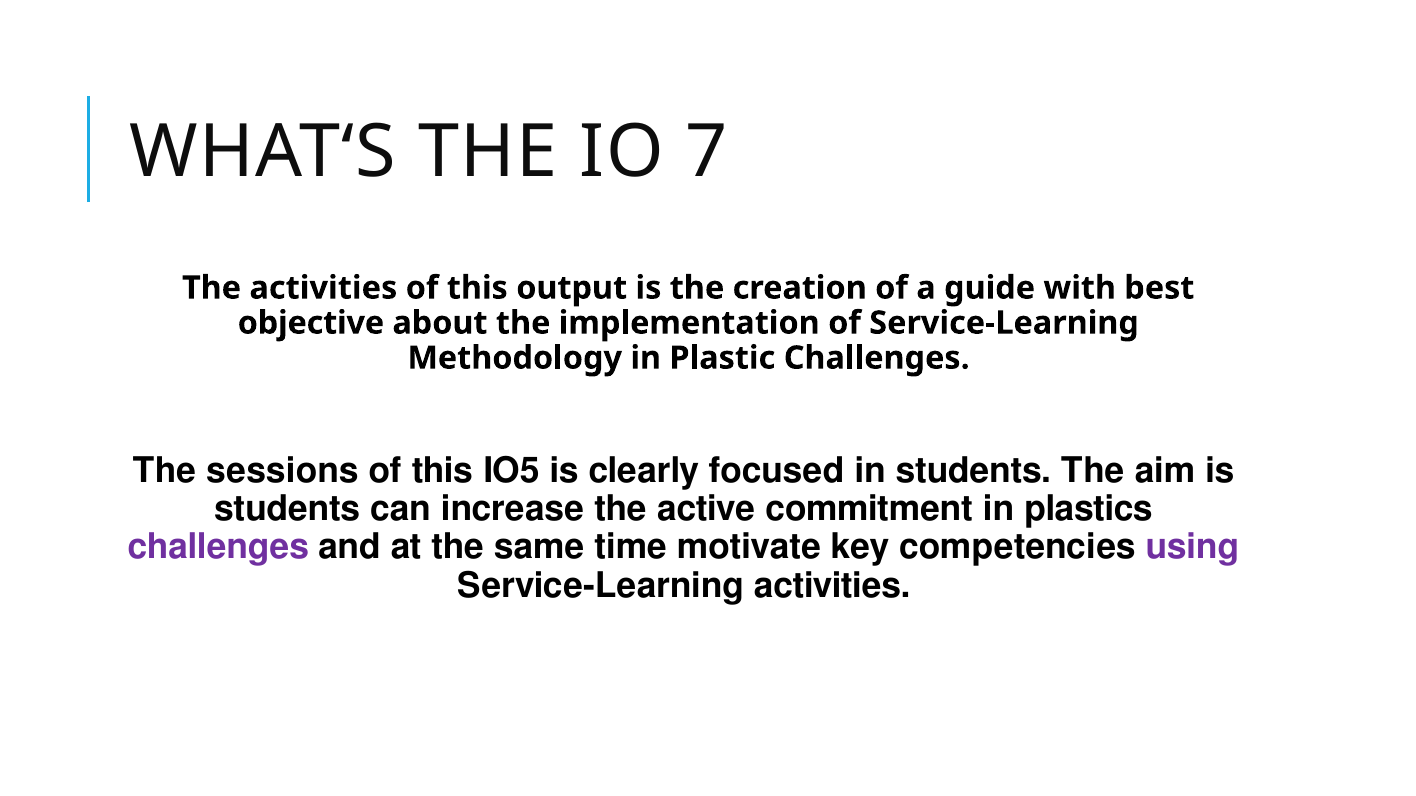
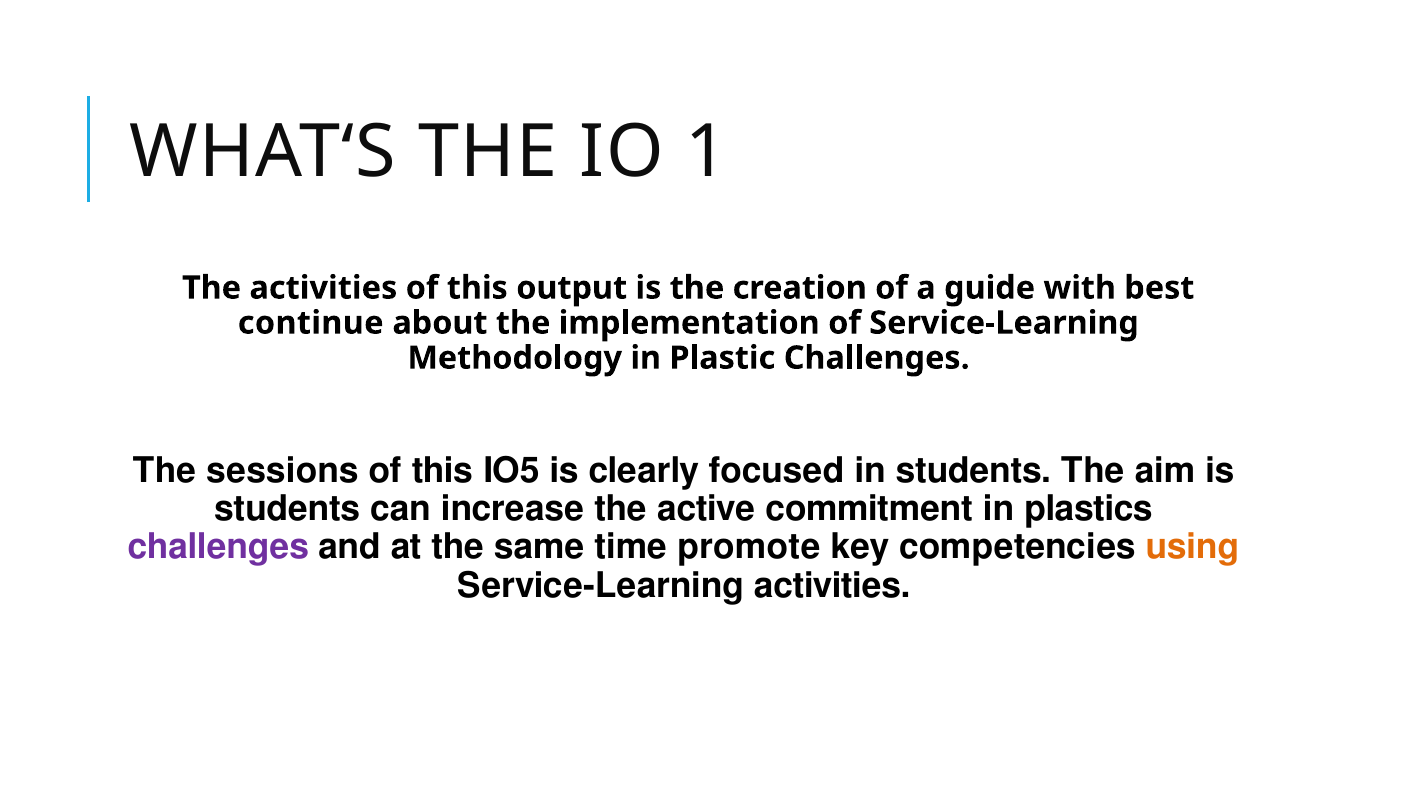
7: 7 -> 1 (707, 152)
objective: objective -> continue (311, 323)
motivate: motivate -> promote (749, 548)
using colour: purple -> orange (1192, 548)
